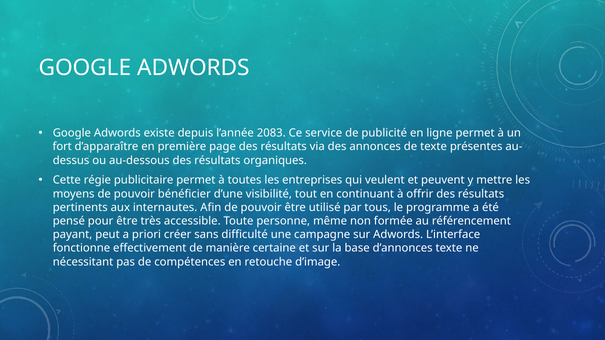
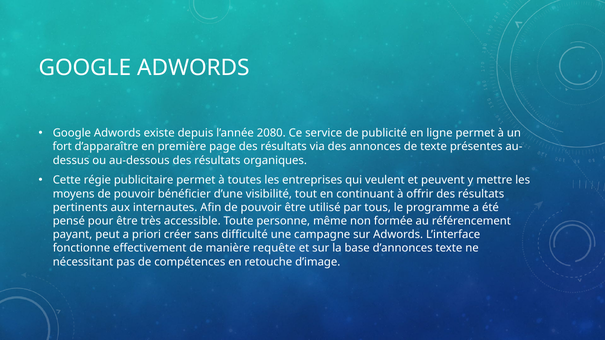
2083: 2083 -> 2080 (271, 133)
certaine: certaine -> requête (274, 248)
